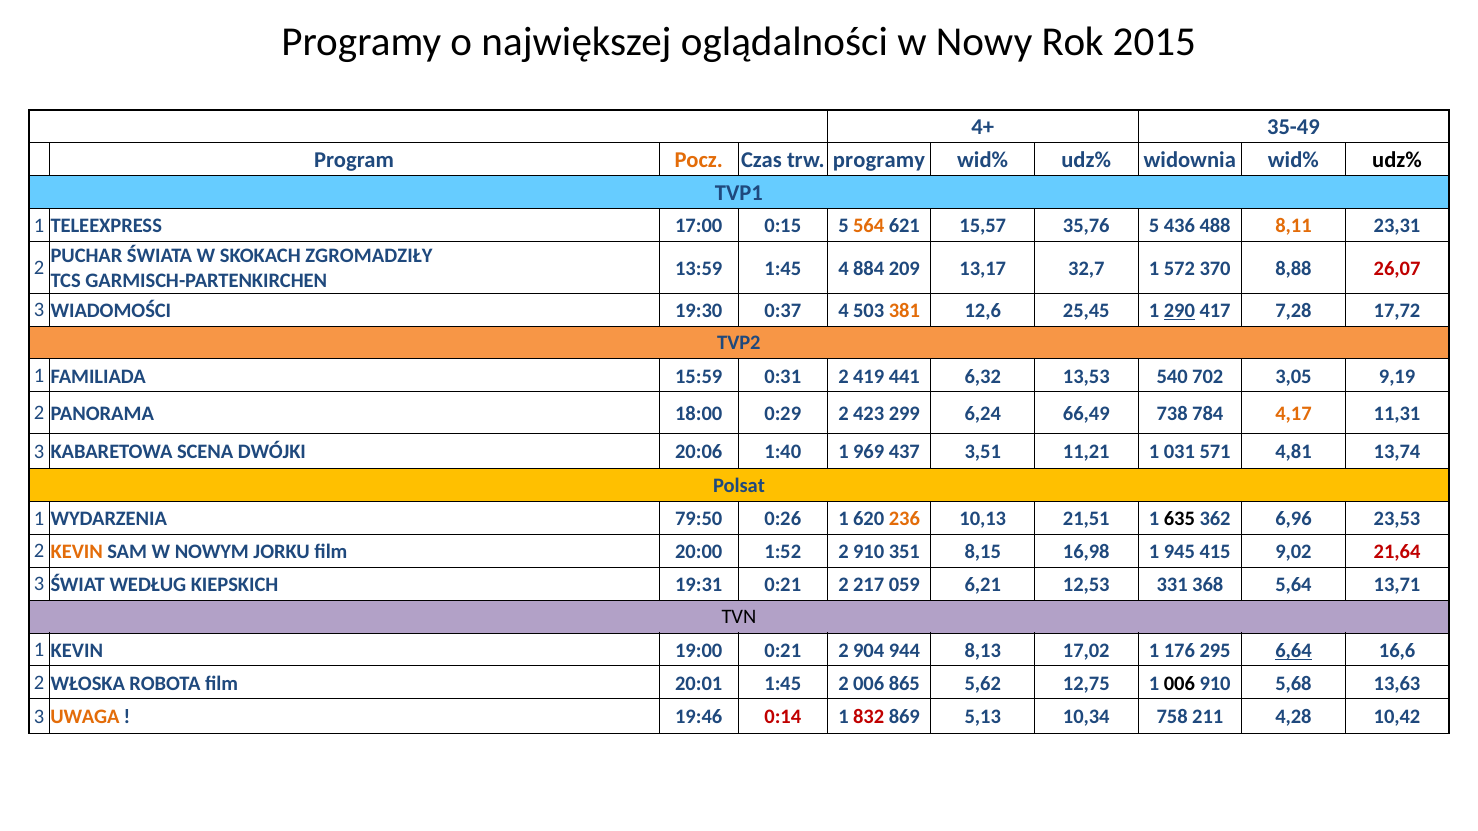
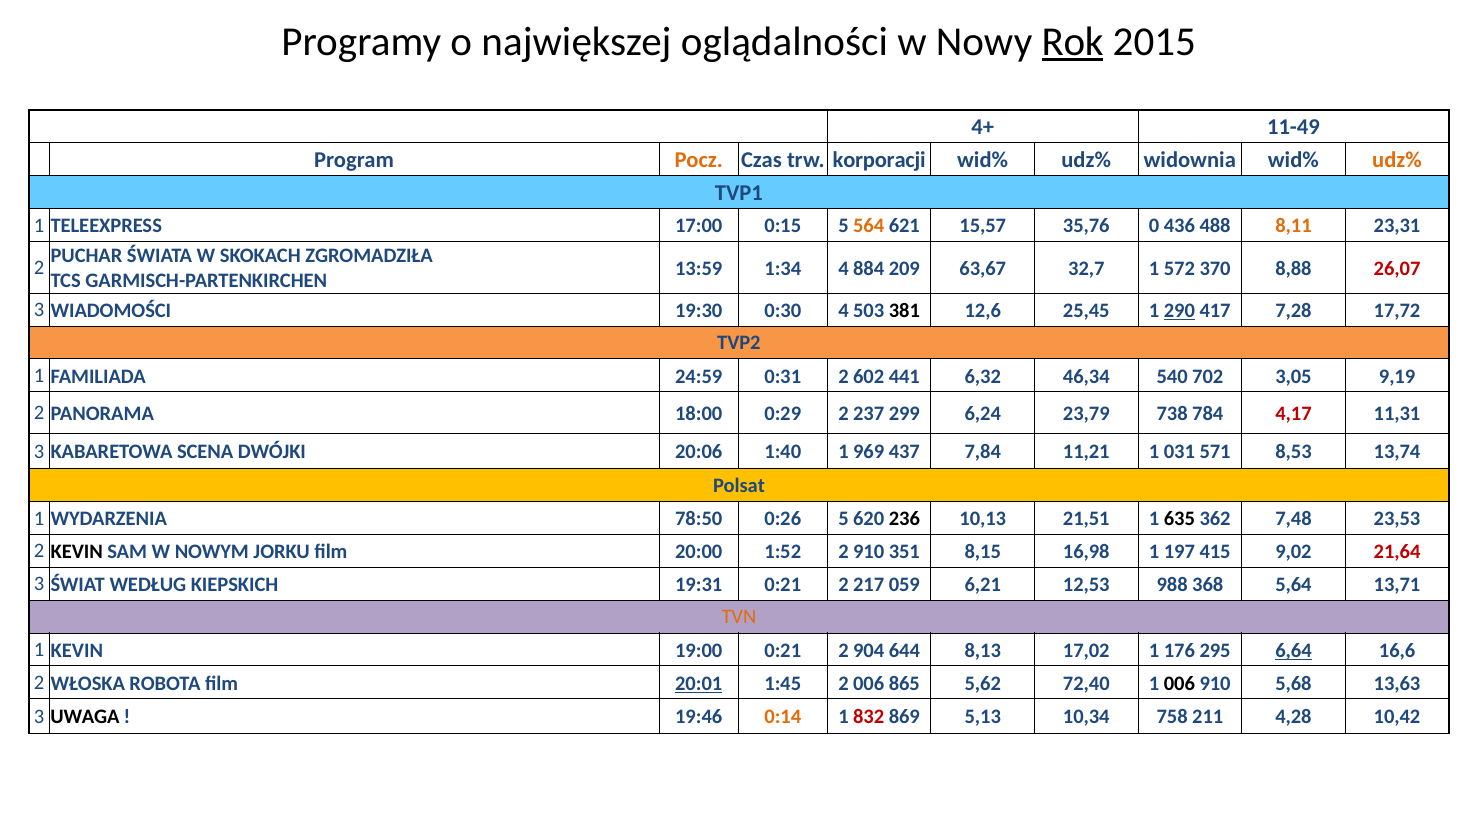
Rok underline: none -> present (1073, 42)
35-49: 35-49 -> 11-49 (1293, 127)
trw programy: programy -> korporacji (879, 160)
udz% colour: black -> orange (1397, 160)
35,76 5: 5 -> 0 (1154, 226)
ZGROMADZIŁY: ZGROMADZIŁY -> ZGROMADZIŁA (369, 256)
13:59 1:45: 1:45 -> 1:34 (783, 268)
13,17: 13,17 -> 63,67 (983, 268)
0:37: 0:37 -> 0:30 (783, 311)
381 colour: orange -> black (904, 311)
15:59: 15:59 -> 24:59 (699, 377)
419: 419 -> 602 (869, 377)
13,53: 13,53 -> 46,34 (1086, 377)
423: 423 -> 237 (869, 414)
66,49: 66,49 -> 23,79 (1086, 414)
4,17 colour: orange -> red (1294, 414)
3,51: 3,51 -> 7,84 (983, 452)
4,81: 4,81 -> 8,53 (1294, 452)
79:50: 79:50 -> 78:50 (699, 519)
0:26 1: 1 -> 5 (843, 519)
236 colour: orange -> black (904, 519)
6,96: 6,96 -> 7,48 (1294, 519)
KEVIN colour: orange -> black (77, 552)
945: 945 -> 197 (1179, 552)
331: 331 -> 988 (1172, 585)
TVN colour: black -> orange (739, 617)
944: 944 -> 644 (904, 651)
20:01 underline: none -> present (699, 684)
12,75: 12,75 -> 72,40 (1086, 684)
UWAGA colour: orange -> black (85, 717)
0:14 colour: red -> orange (783, 717)
